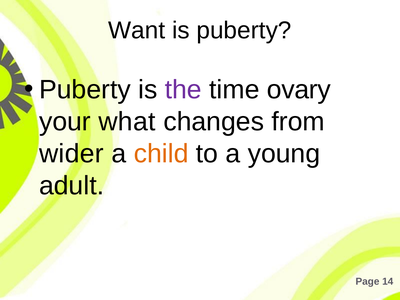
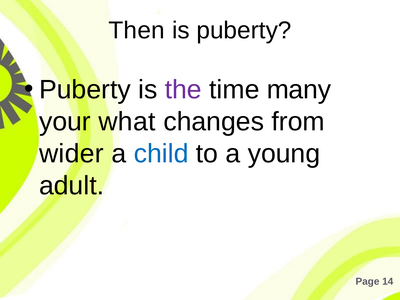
Want: Want -> Then (137, 30)
ovary: ovary -> many (299, 90)
child colour: orange -> blue (161, 154)
